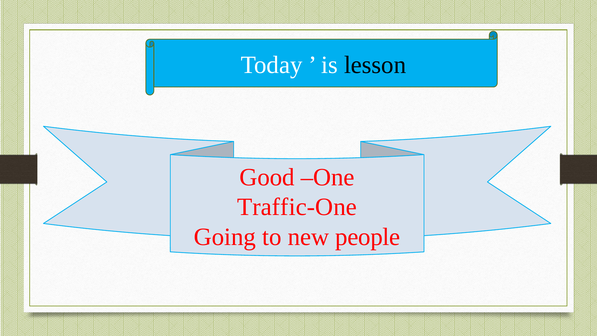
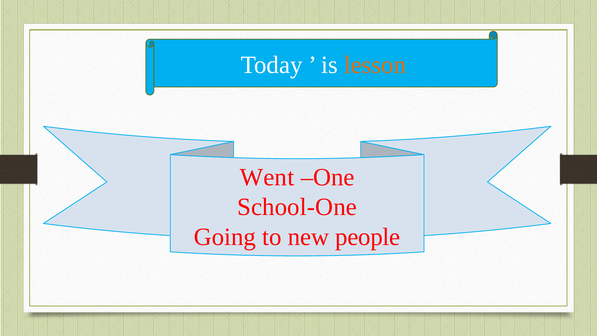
lesson colour: black -> orange (375, 65)
Good: Good -> Went (267, 177)
Traffic-One: Traffic-One -> School-One (297, 207)
